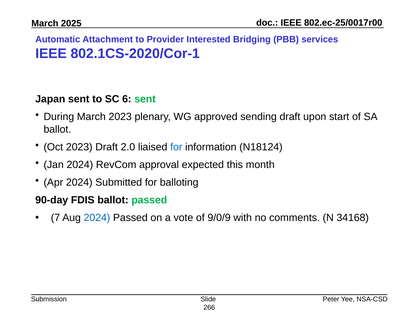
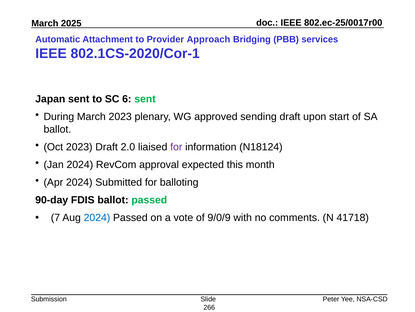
Interested: Interested -> Approach (208, 39)
for colour: blue -> purple (176, 147)
34168: 34168 -> 41718 (353, 217)
